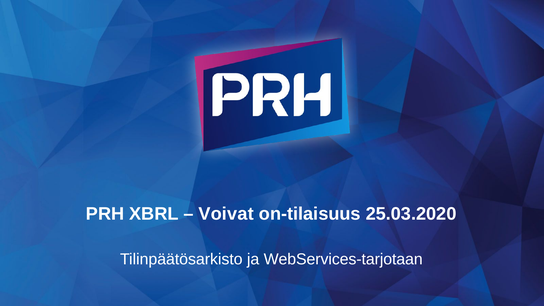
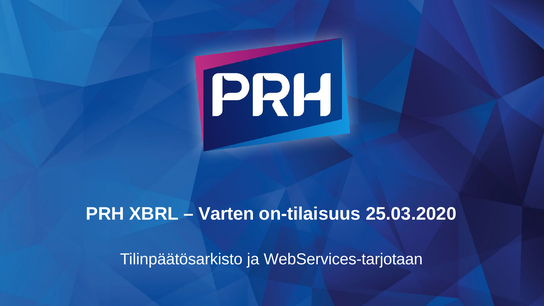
Voivat: Voivat -> Varten (226, 214)
